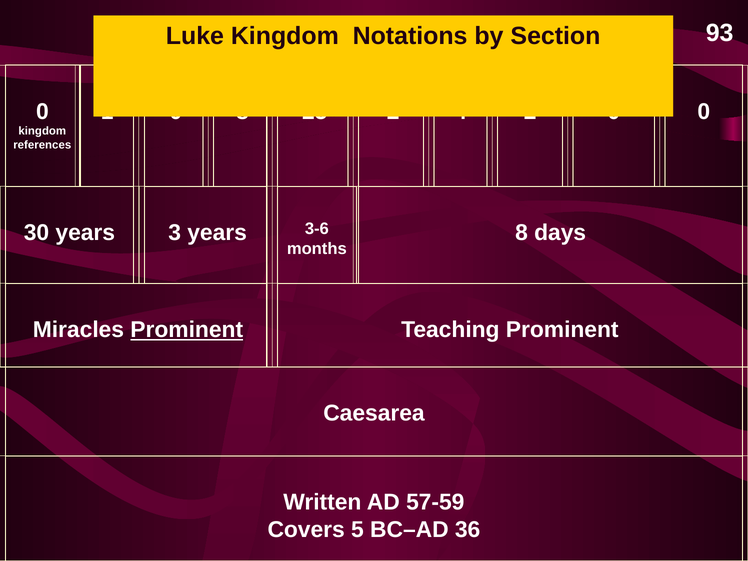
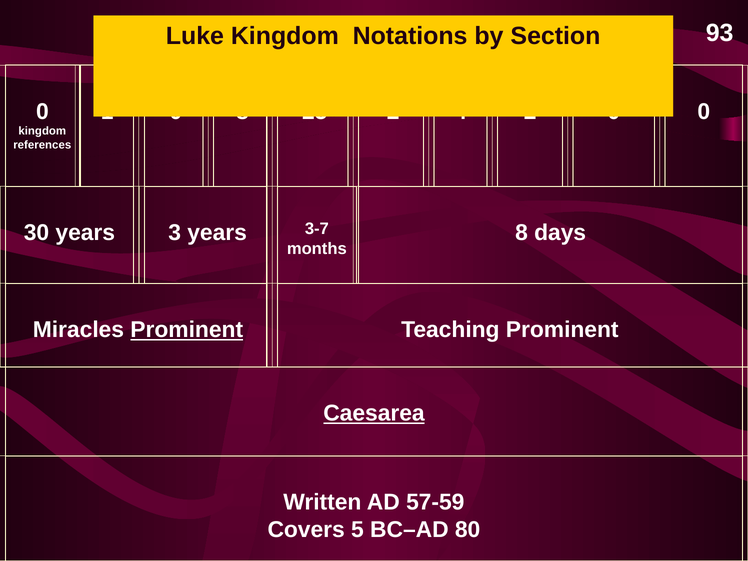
3-6: 3-6 -> 3-7 (317, 229)
Caesarea underline: none -> present (374, 413)
36: 36 -> 80 (468, 530)
